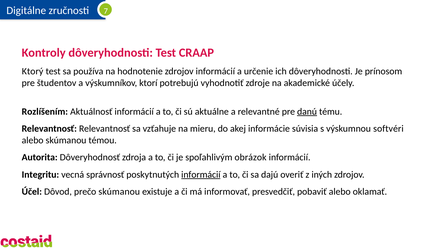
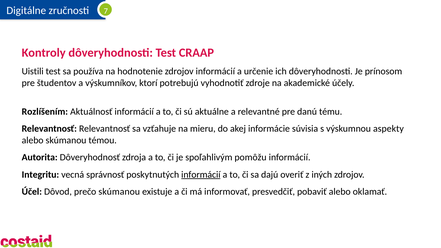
Ktorý: Ktorý -> Uistili (33, 71)
danú underline: present -> none (307, 112)
softvéri: softvéri -> aspekty (388, 129)
obrázok: obrázok -> pomôžu (251, 157)
